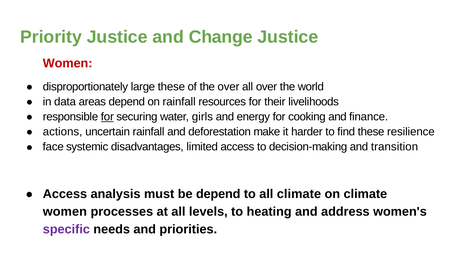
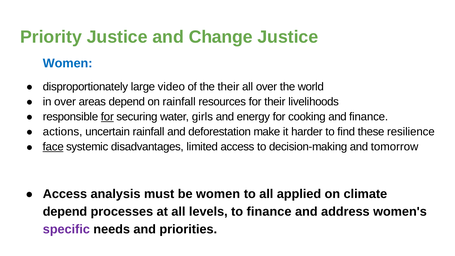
Women colour: red -> blue (68, 63)
large these: these -> video (171, 87)
the over: over -> their (228, 87)
in data: data -> over (65, 102)
face underline: none -> present (53, 147)
transition: transition -> tomorrow (395, 147)
be depend: depend -> women (218, 194)
all climate: climate -> applied (299, 194)
women: women -> depend (65, 212)
to heating: heating -> finance (269, 212)
